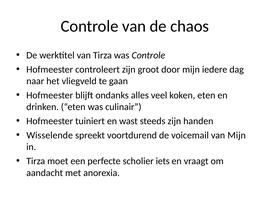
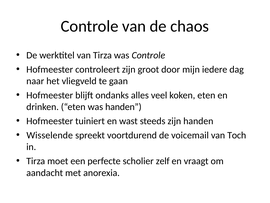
was culinair: culinair -> handen (123, 107)
van Mijn: Mijn -> Toch (237, 135)
iets: iets -> zelf (163, 161)
